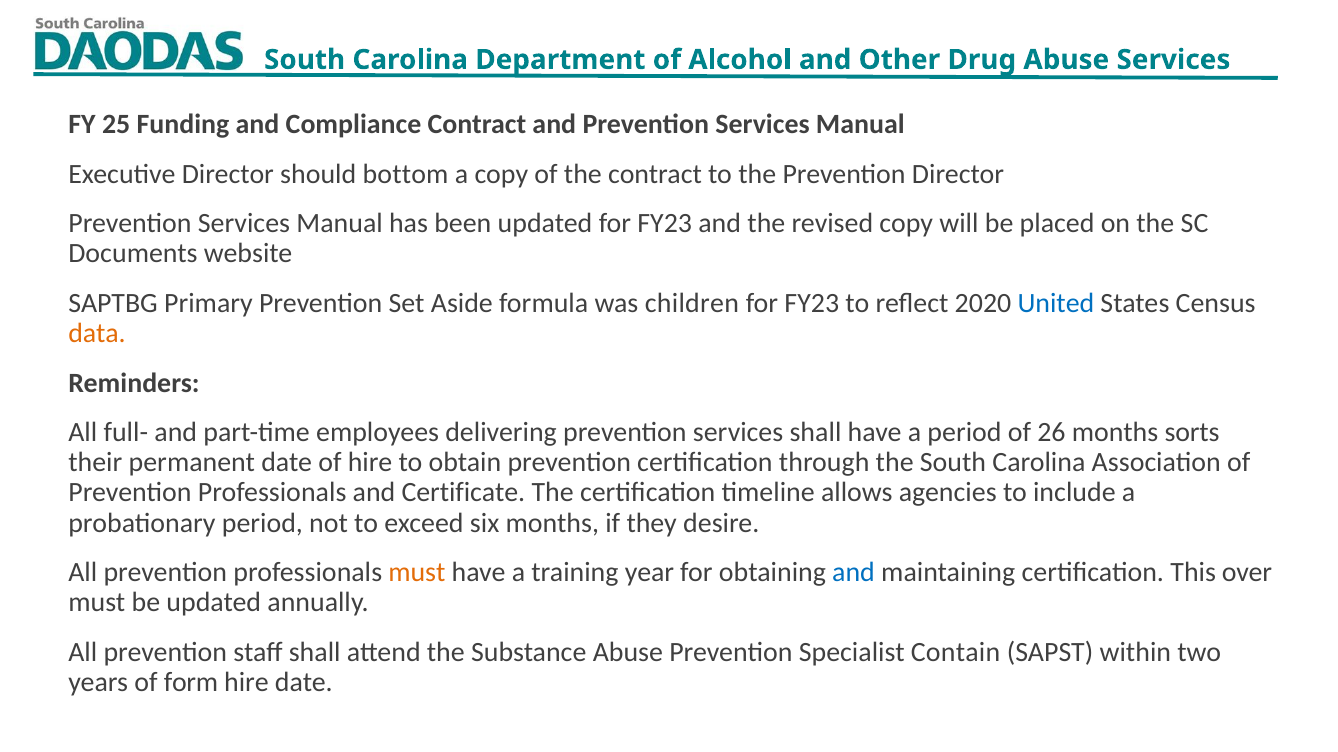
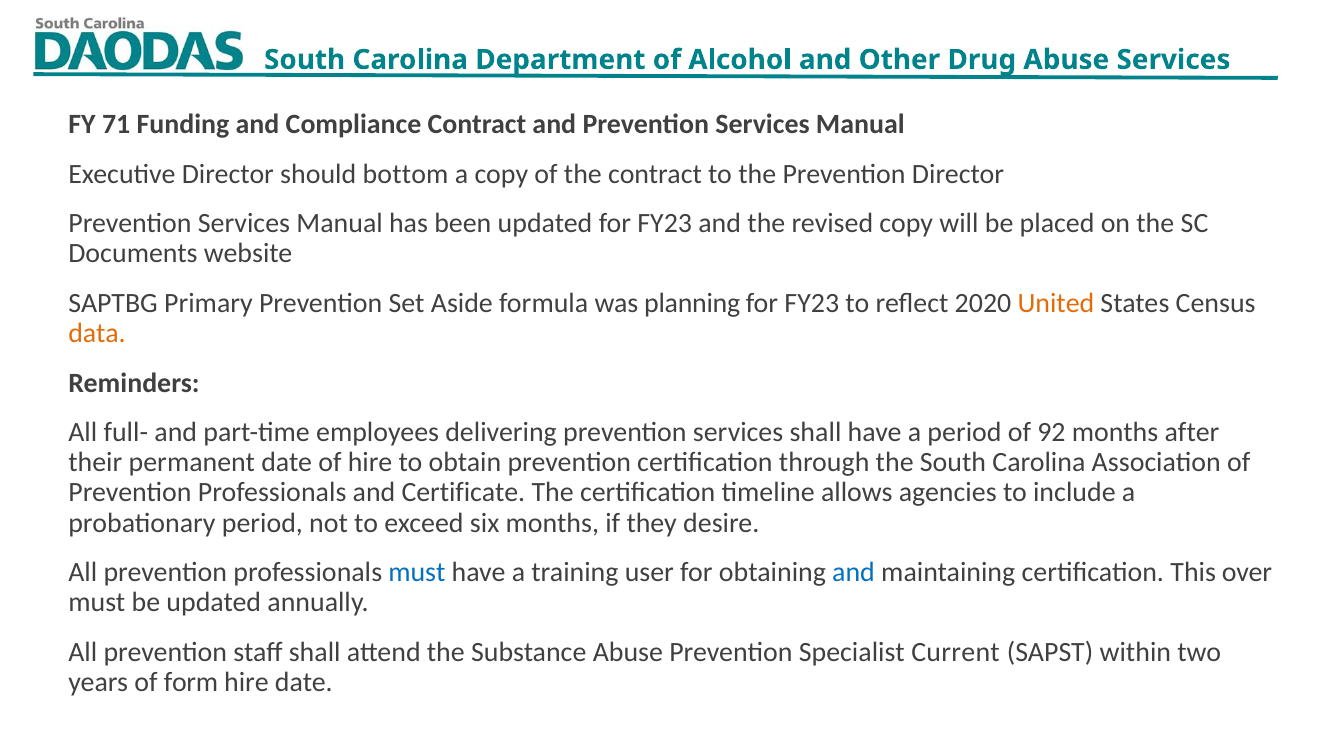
25: 25 -> 71 (116, 125)
children: children -> planning (692, 304)
United colour: blue -> orange (1056, 304)
26: 26 -> 92 (1052, 433)
sorts: sorts -> after (1192, 433)
must colour: orange -> blue (417, 573)
year: year -> user (649, 573)
Contain: Contain -> Current (956, 653)
